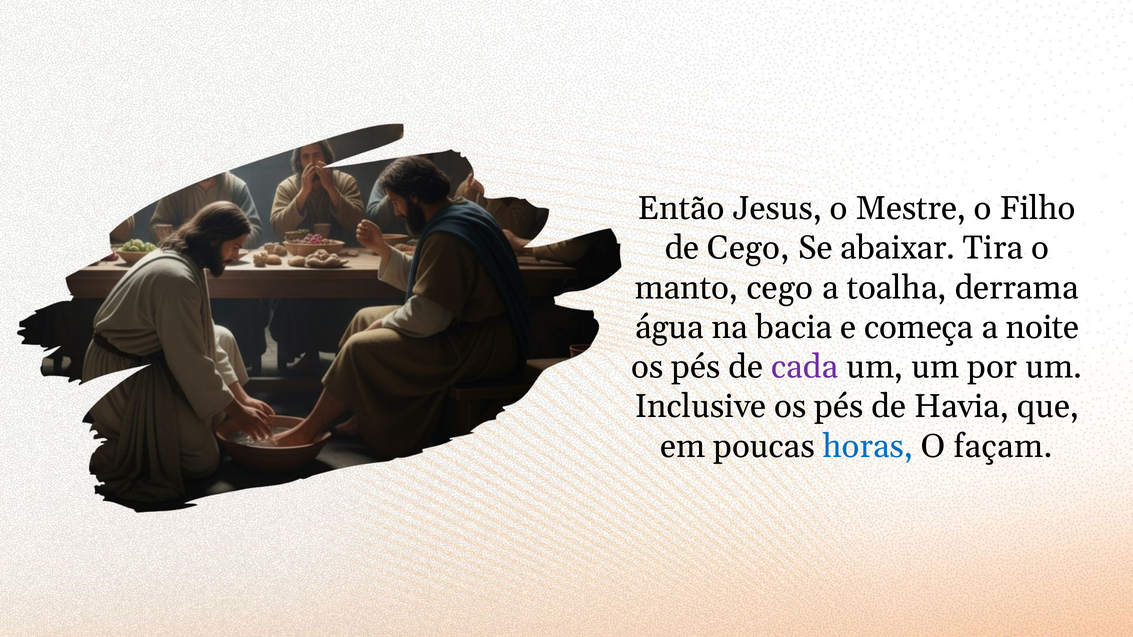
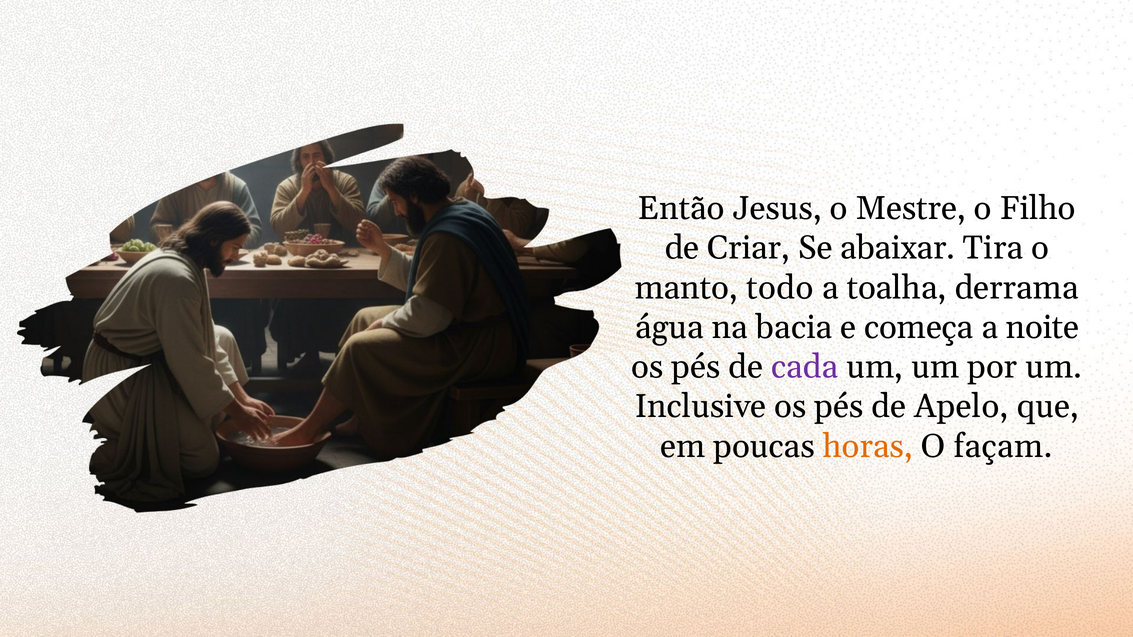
de Cego: Cego -> Criar (749, 248)
manto cego: cego -> todo (780, 288)
Havia: Havia -> Apelo (961, 407)
horas colour: blue -> orange (868, 446)
